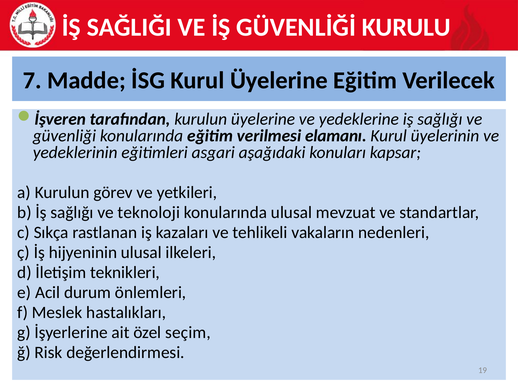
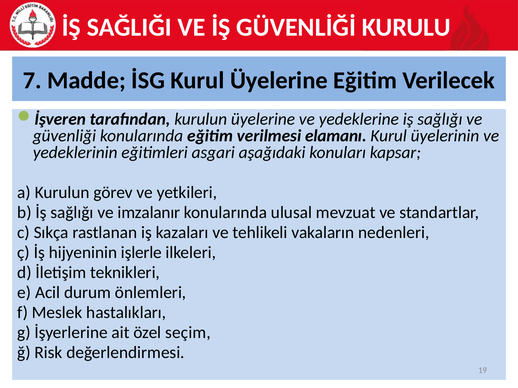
teknoloji: teknoloji -> imzalanır (149, 213)
hijyeninin ulusal: ulusal -> işlerle (141, 253)
